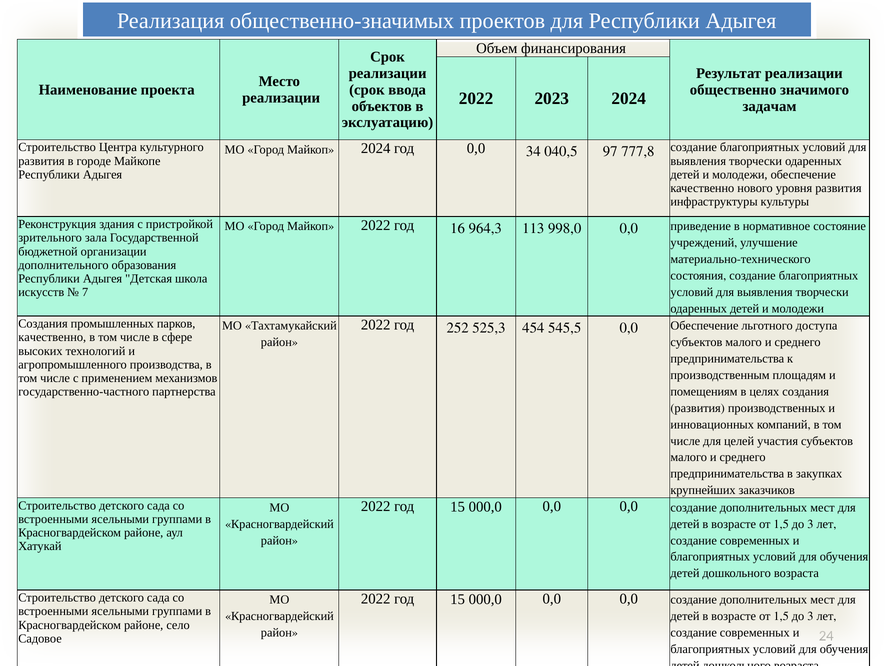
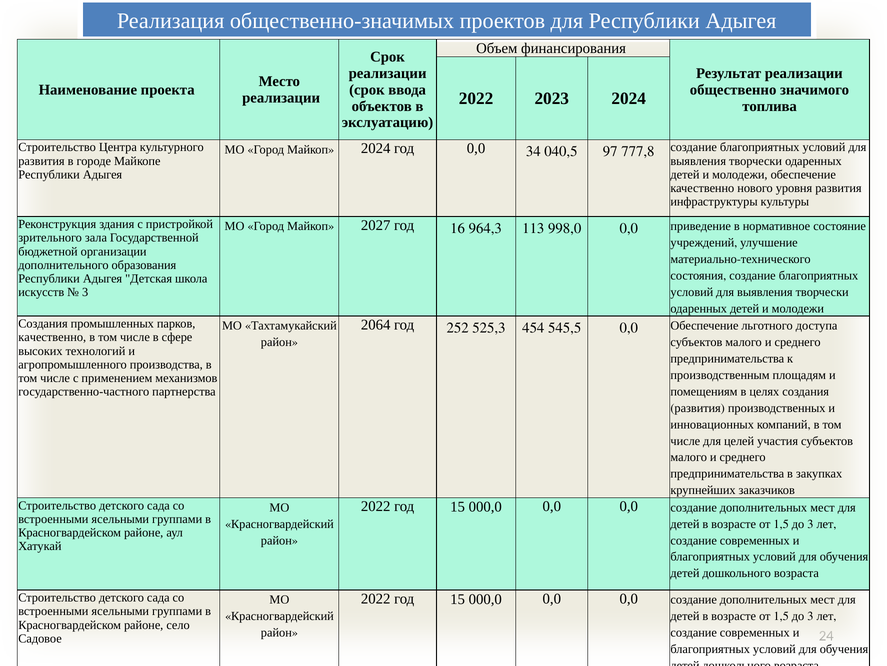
задачам: задачам -> топлива (770, 106)
2022: 2022 -> 2027 (376, 225)
7: 7 -> 3 (85, 292)
2022: 2022 -> 2064 (376, 324)
